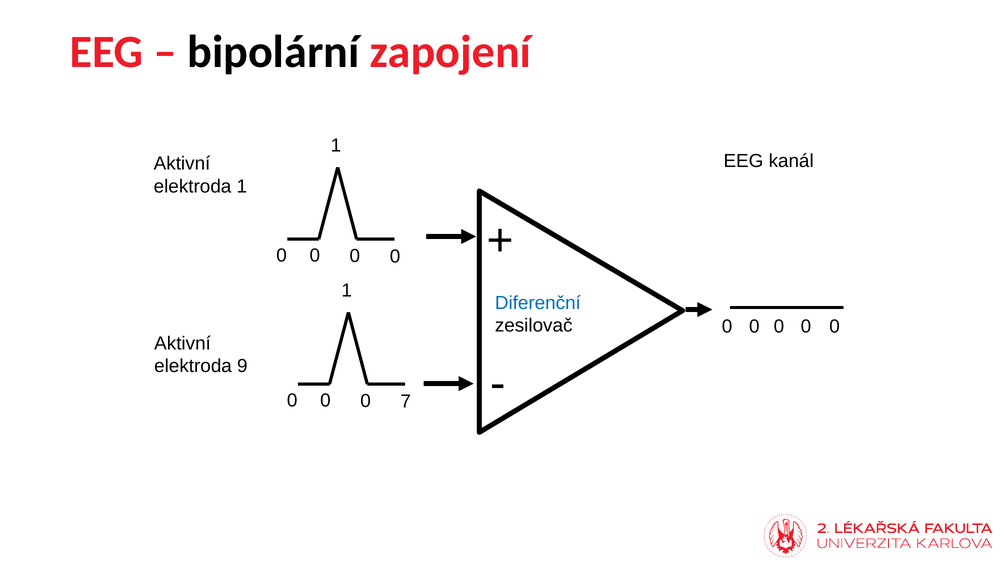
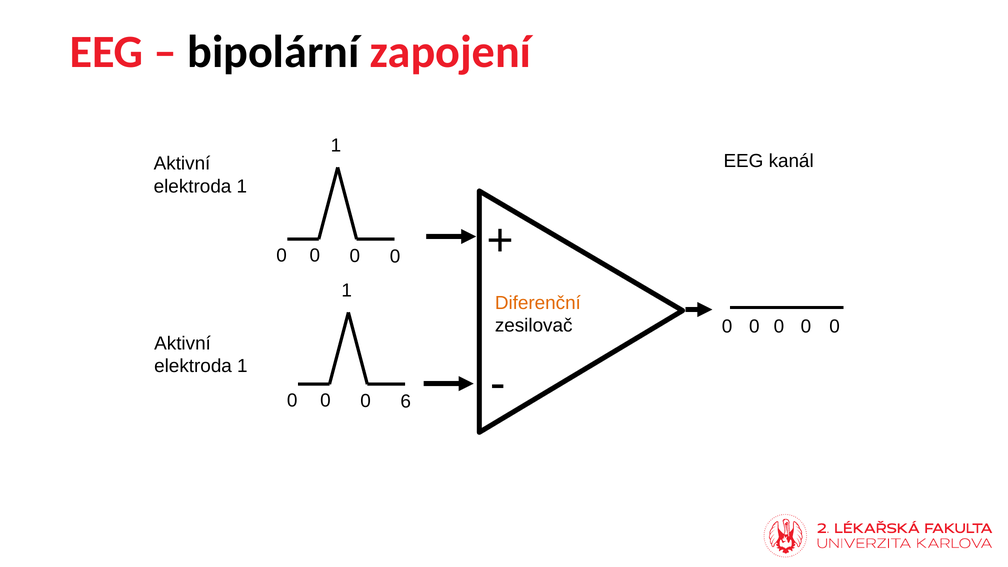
Diferenční colour: blue -> orange (538, 303)
9: 9 -> 1 (242, 366)
7: 7 -> 6 (406, 401)
